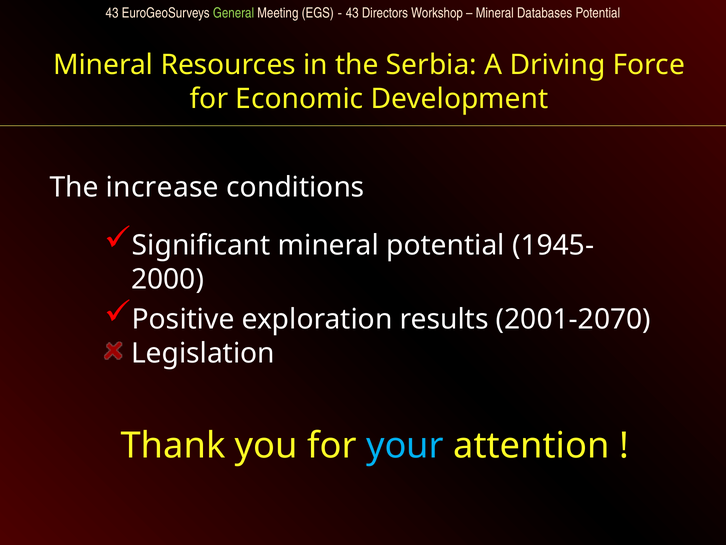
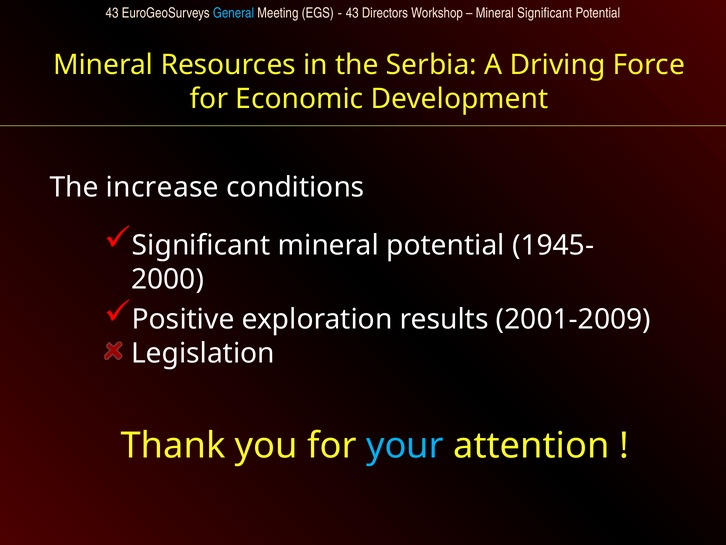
General colour: light green -> light blue (233, 13)
Mineral Databases: Databases -> Significant (545, 13)
2001-2070: 2001-2070 -> 2001-2009 (573, 319)
